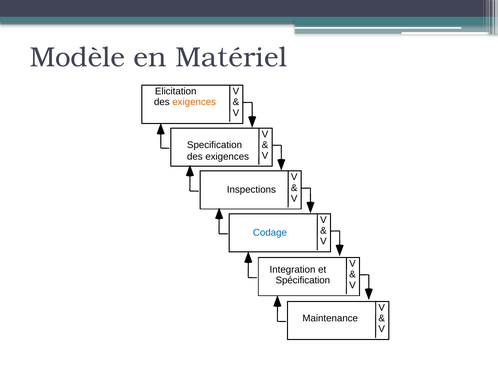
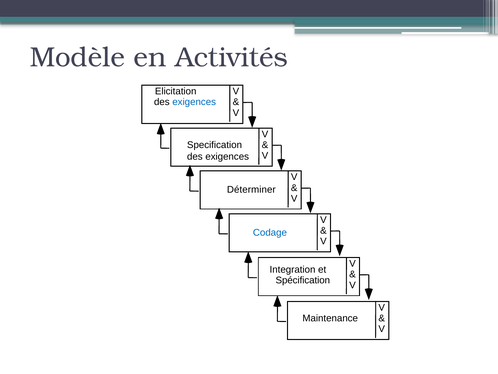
Matériel: Matériel -> Activités (232, 57)
exigences colour: orange -> blue (194, 102)
Inspections: Inspections -> Déterminer (251, 189)
